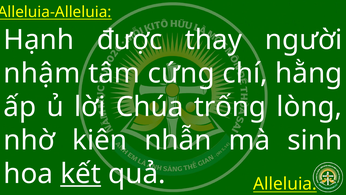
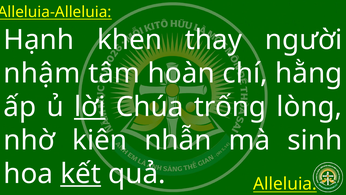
được: được -> khen (130, 40)
cứng: cứng -> hoàn (181, 73)
lời underline: none -> present (90, 107)
